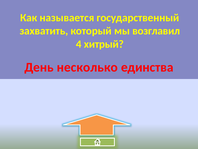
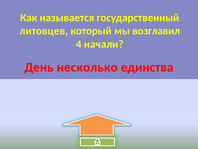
захватить: захватить -> литовцев (44, 31)
хитрый: хитрый -> начали (104, 44)
